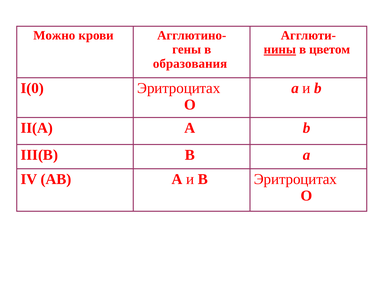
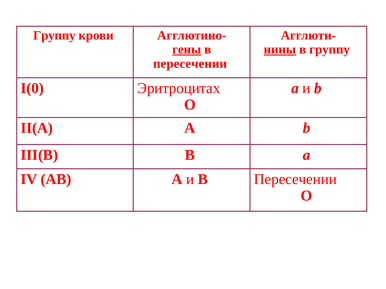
Можно: Можно -> Группу (54, 35)
гены underline: none -> present (187, 50)
в цветом: цветом -> группу (330, 50)
образования: образования -> пересечении (190, 64)
и В Эритроцитах: Эритроцитах -> Пересечении (295, 179)
